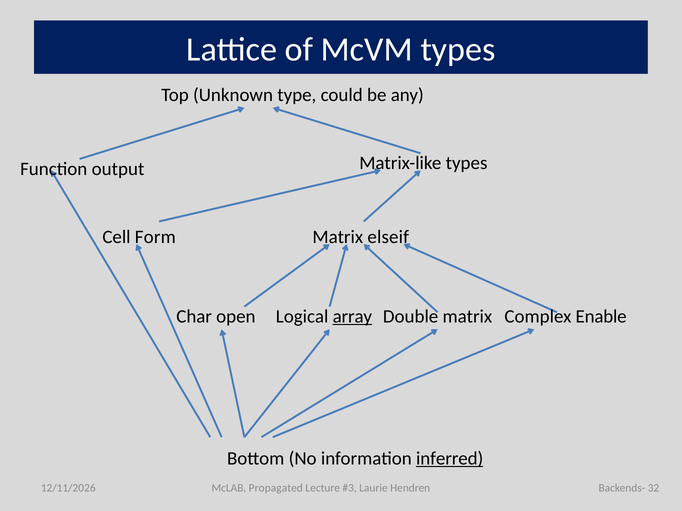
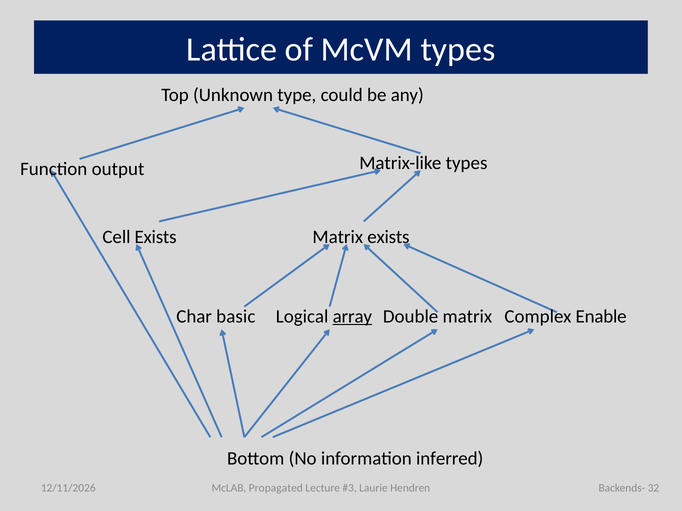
Cell Form: Form -> Exists (156, 237)
Matrix elseif: elseif -> exists (388, 237)
open: open -> basic (236, 317)
inferred underline: present -> none (450, 459)
